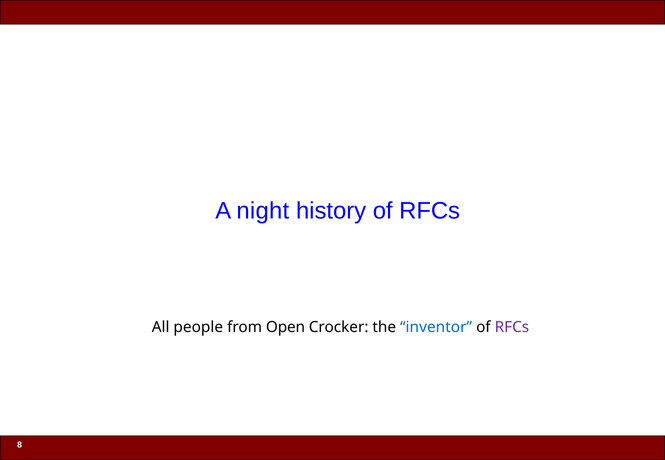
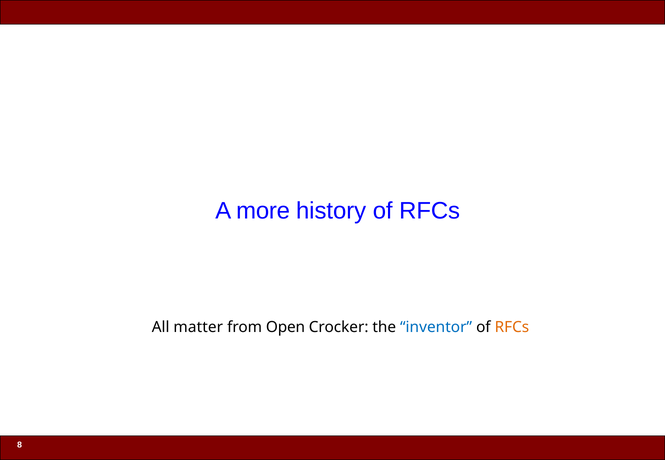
night: night -> more (263, 211)
people: people -> matter (198, 327)
RFCs colour: purple -> orange (512, 327)
